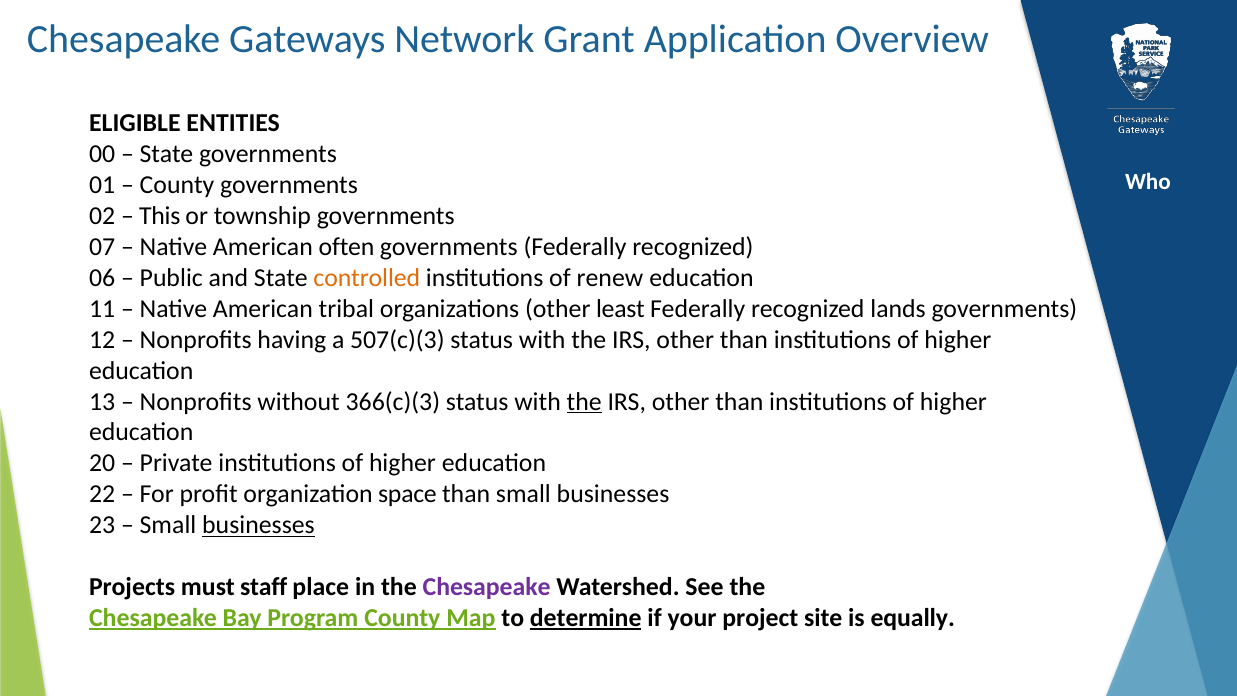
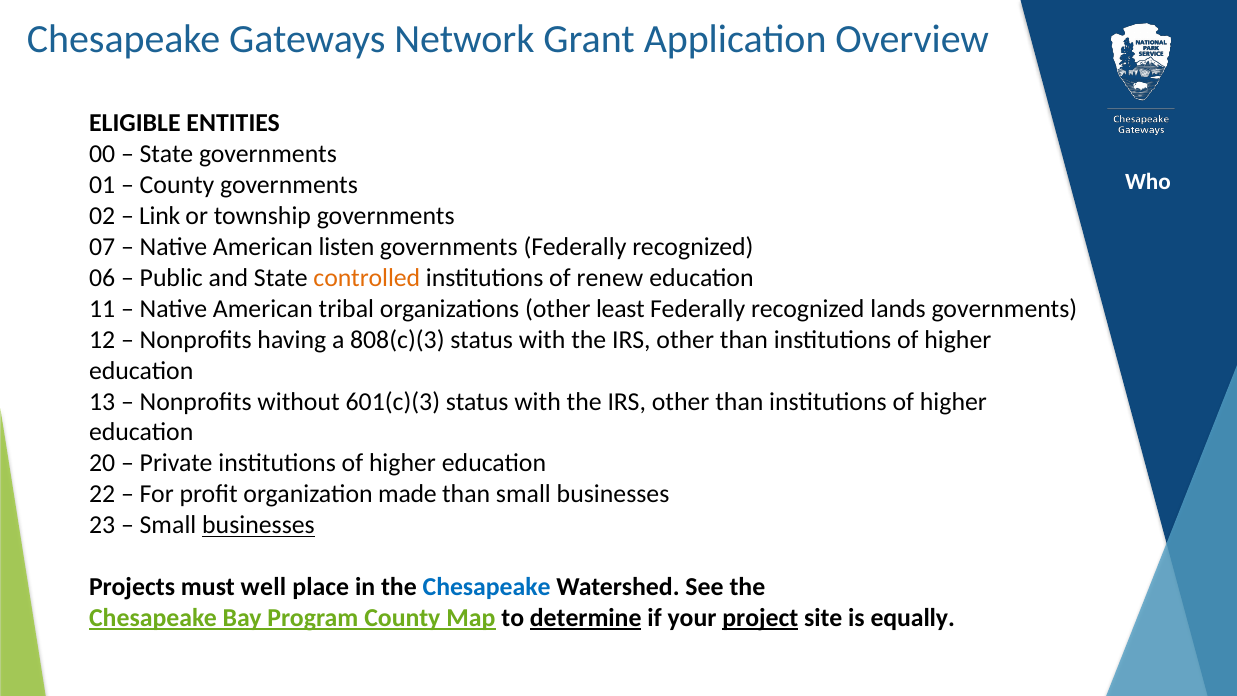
This: This -> Link (160, 216)
often: often -> listen (347, 247)
507(c)(3: 507(c)(3 -> 808(c)(3 (397, 340)
366(c)(3: 366(c)(3 -> 601(c)(3 (393, 401)
the underline: present -> none (584, 401)
space: space -> made (407, 494)
staff: staff -> well (263, 587)
Chesapeake colour: purple -> blue (487, 587)
project underline: none -> present (760, 618)
